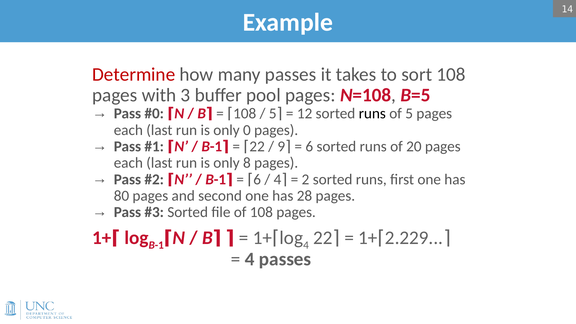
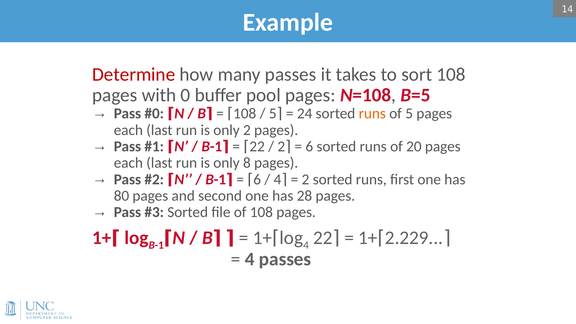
3: 3 -> 0 (185, 95)
12: 12 -> 24 (305, 114)
runs colour: black -> orange (372, 114)
only 0: 0 -> 2 (247, 130)
9: 9 -> 2 (281, 146)
